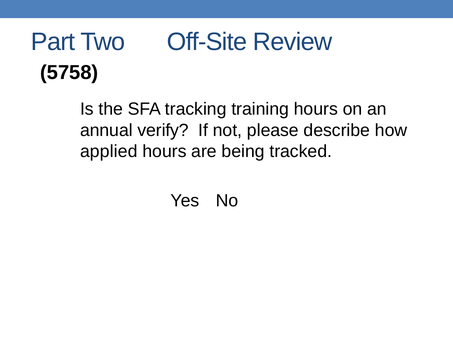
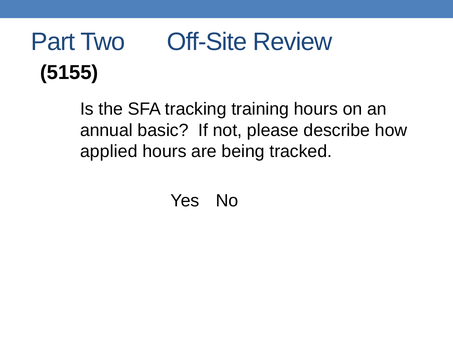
5758: 5758 -> 5155 (69, 72)
verify: verify -> basic (163, 130)
